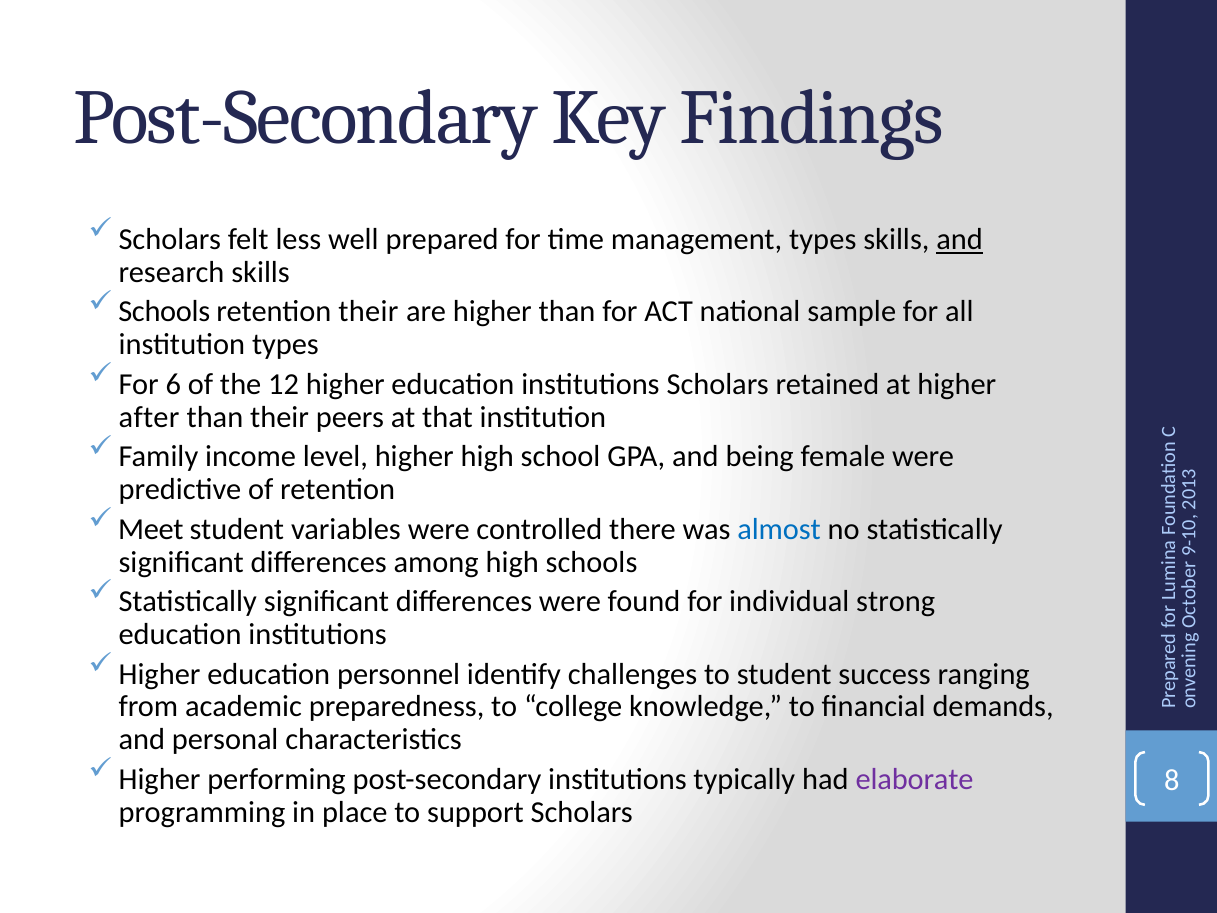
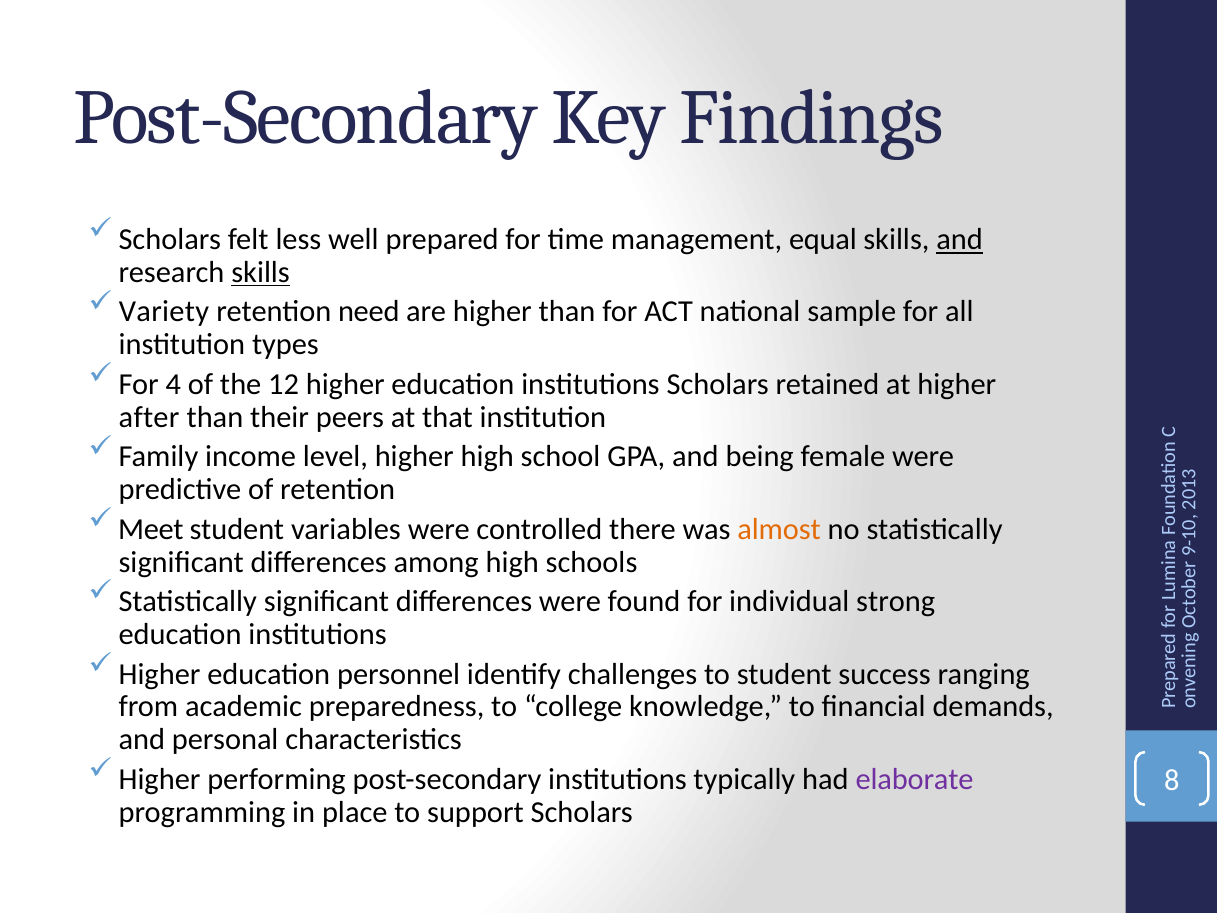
management types: types -> equal (823, 239)
skills underline: none -> present (261, 272)
Schools: Schools -> Variety (164, 312)
retention their: their -> need (369, 312)
6: 6 -> 4 (173, 384)
almost colour: blue -> orange (779, 529)
